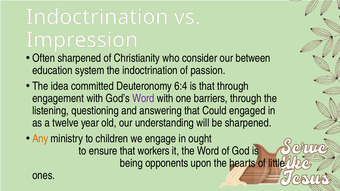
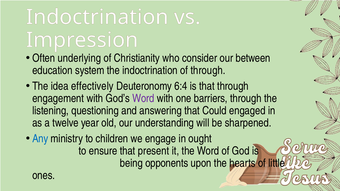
Often sharpened: sharpened -> underlying (79, 58)
of passion: passion -> through (208, 70)
committed: committed -> effectively (92, 86)
Any colour: orange -> blue (40, 139)
workers: workers -> present (154, 151)
